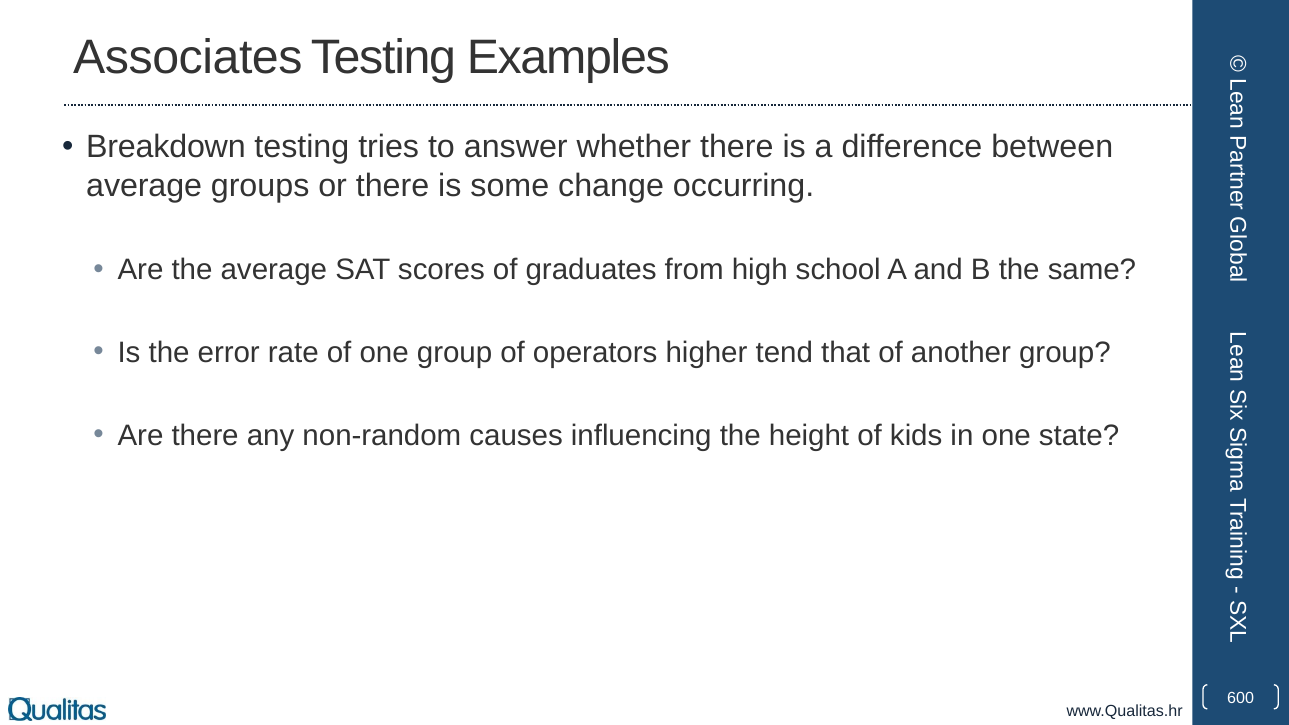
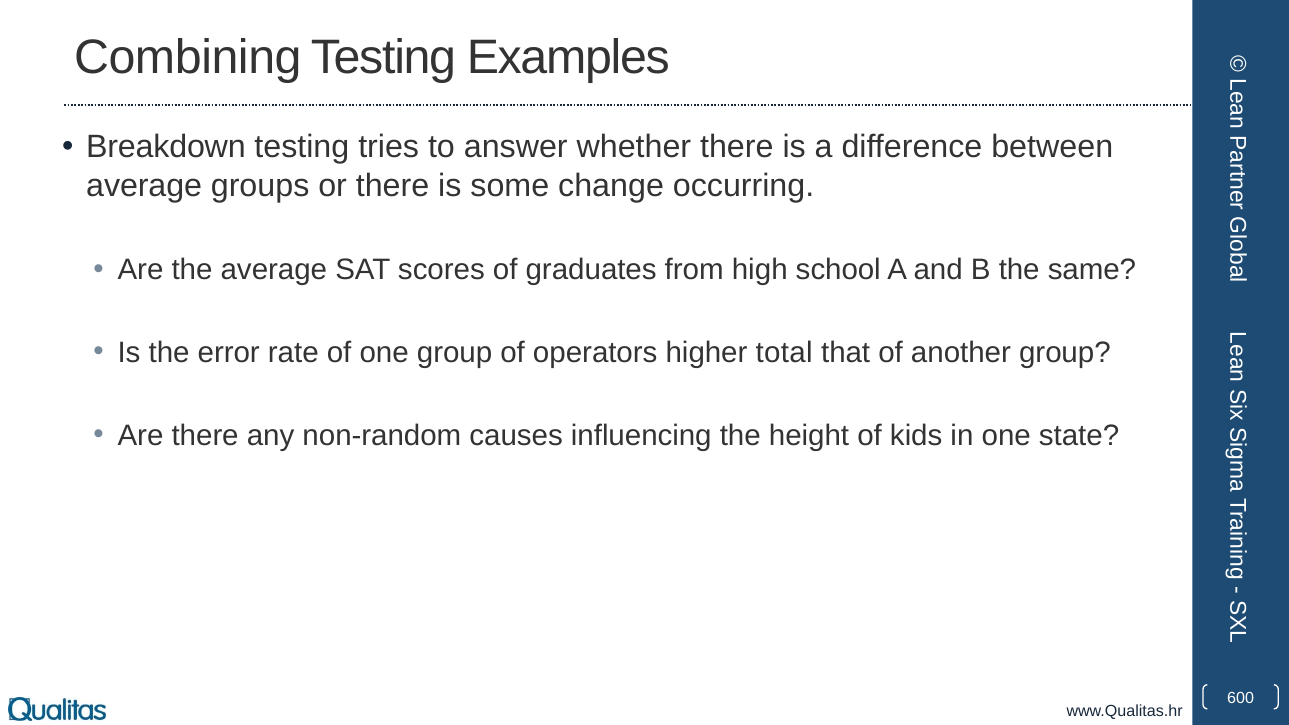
Associates: Associates -> Combining (188, 57)
tend: tend -> total (784, 353)
